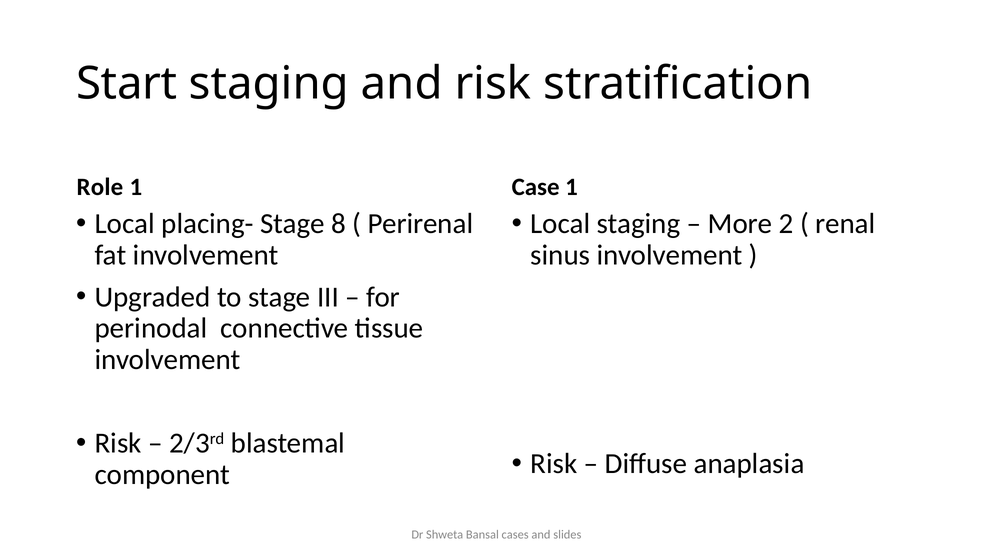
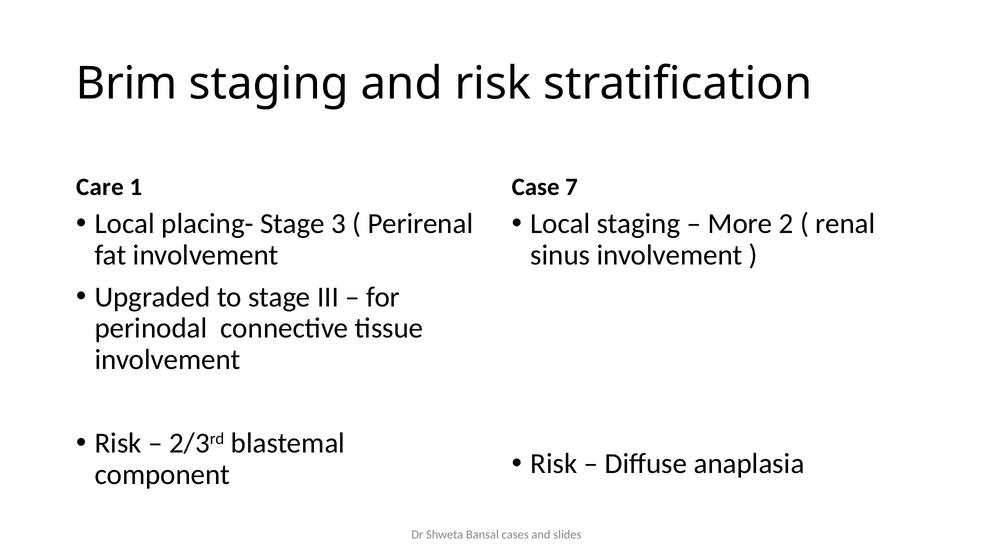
Start: Start -> Brim (127, 84)
Role: Role -> Care (100, 187)
Case 1: 1 -> 7 (571, 187)
8: 8 -> 3 (338, 224)
